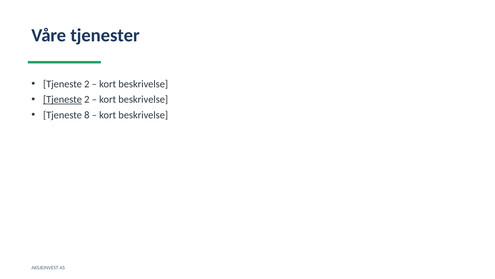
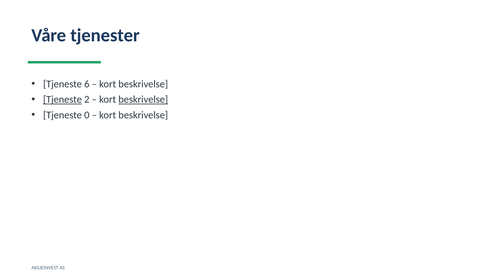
2: 2 -> 6 (87, 84)
beskrivelse underline: none -> present (143, 99)
8: 8 -> 0 (87, 115)
